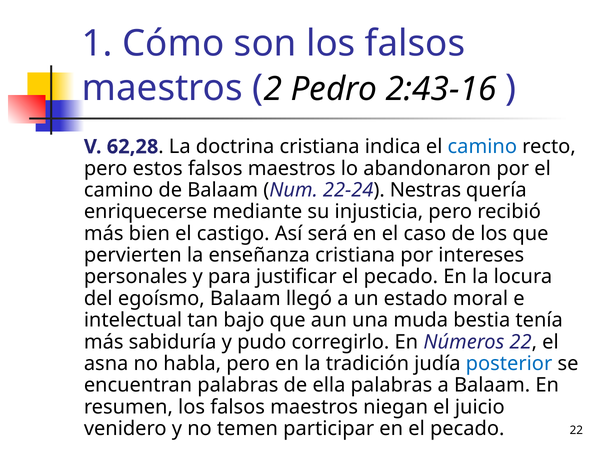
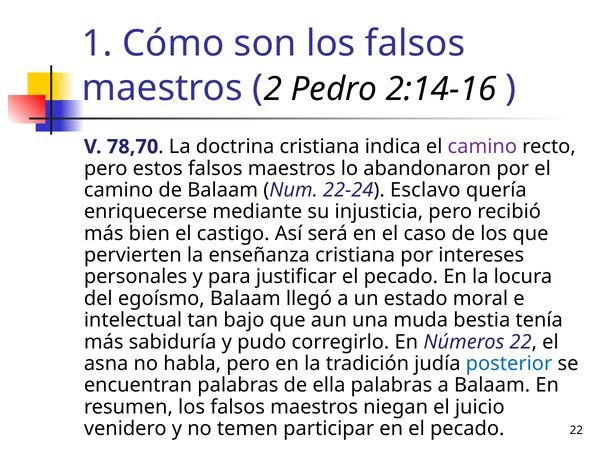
2:43-16: 2:43-16 -> 2:14-16 (441, 89)
62,28: 62,28 -> 78,70 (133, 147)
camino colour: blue -> purple (482, 147)
Nestras: Nestras -> Esclavo (425, 190)
